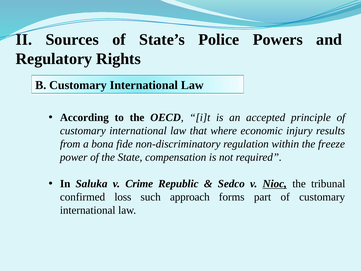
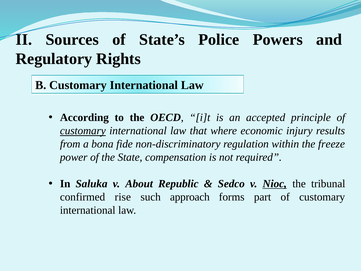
customary underline: none -> present (83, 131)
Crime: Crime -> About (139, 184)
loss: loss -> rise (123, 197)
